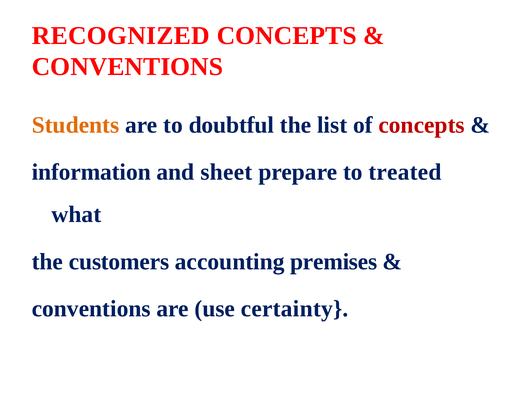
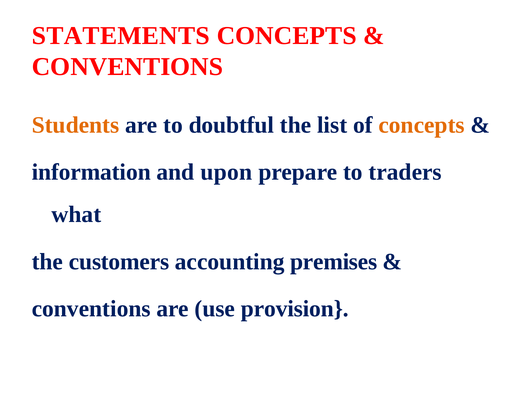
RECOGNIZED: RECOGNIZED -> STATEMENTS (121, 36)
concepts colour: red -> orange (422, 125)
sheet: sheet -> upon (226, 172)
treated: treated -> traders (405, 172)
certainty: certainty -> provision (295, 308)
